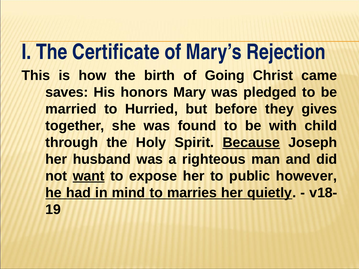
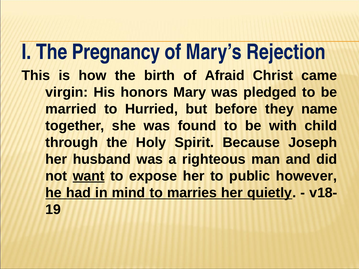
Certificate: Certificate -> Pregnancy (116, 52)
Going: Going -> Afraid (225, 76)
saves: saves -> virgin (67, 92)
gives: gives -> name (319, 109)
Because underline: present -> none (251, 143)
